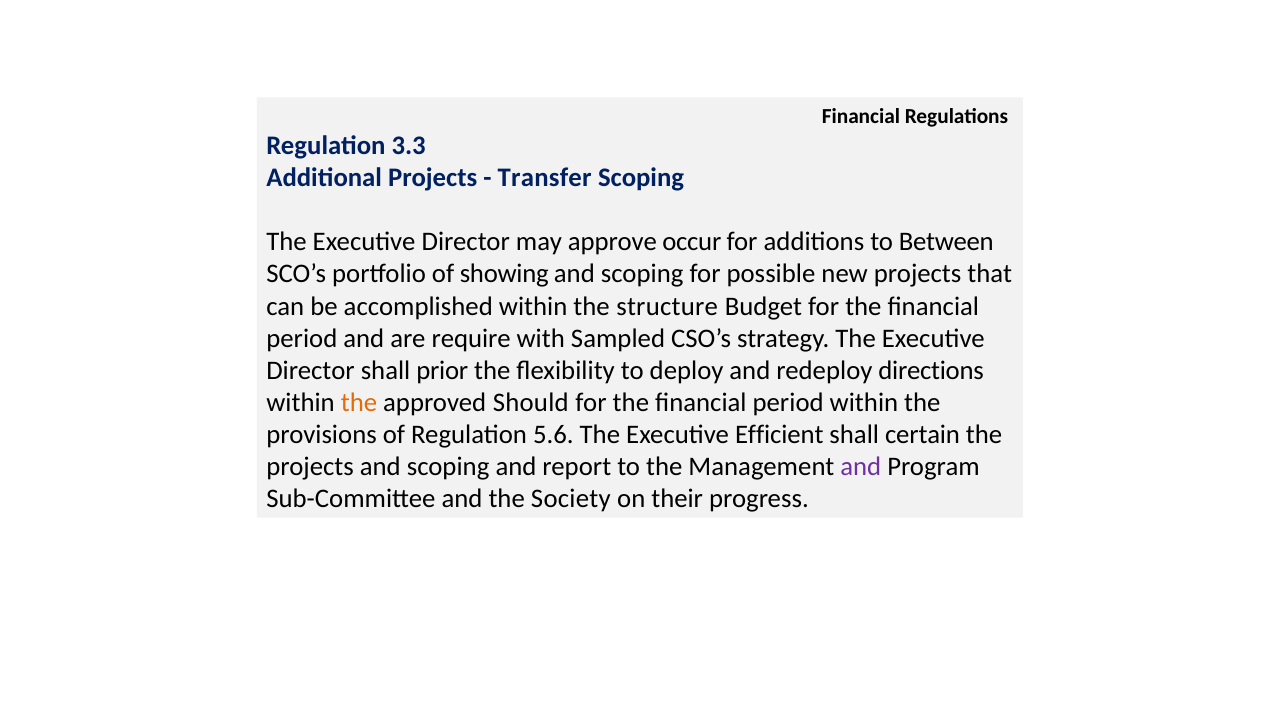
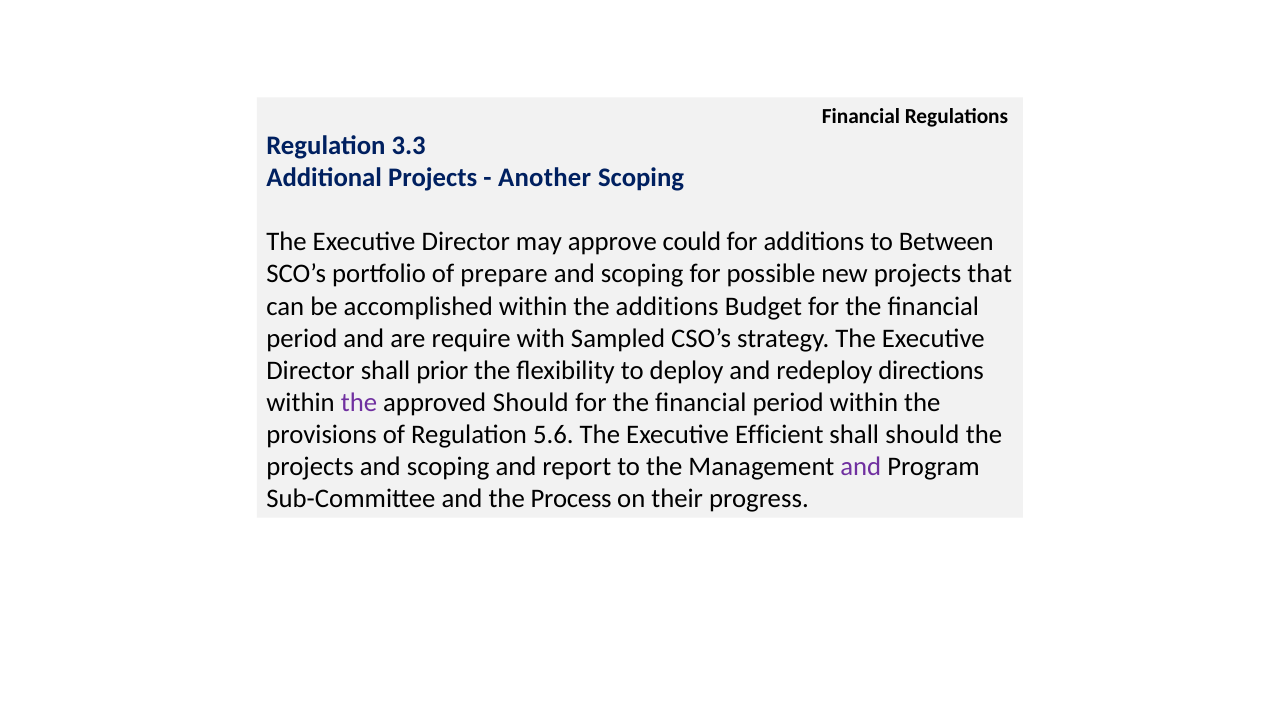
Transfer: Transfer -> Another (545, 178)
occur: occur -> could (692, 242)
showing: showing -> prepare (504, 274)
the structure: structure -> additions (667, 306)
the colour: orange -> purple (359, 402)
shall certain: certain -> should (922, 434)
Society: Society -> Process (571, 499)
